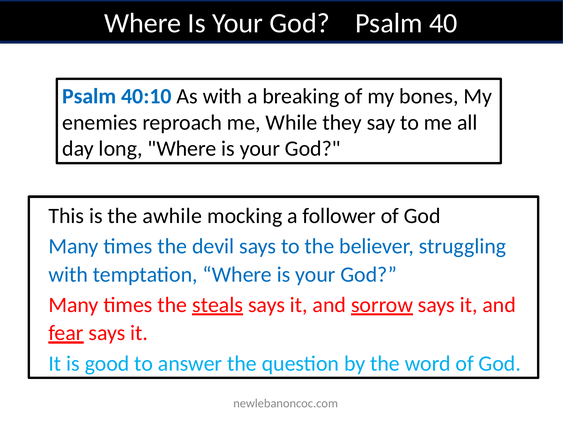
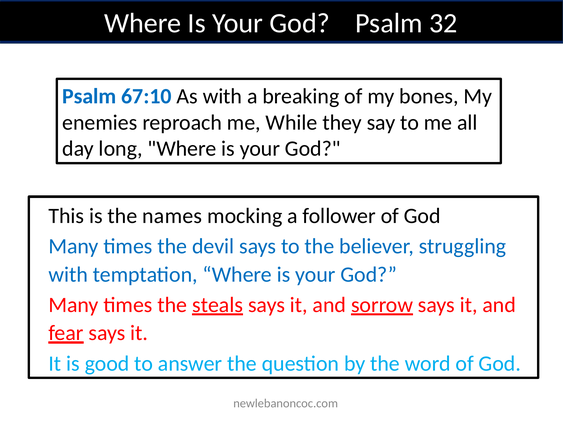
40: 40 -> 32 (443, 23)
40:10: 40:10 -> 67:10 (146, 96)
awhile: awhile -> names (172, 216)
